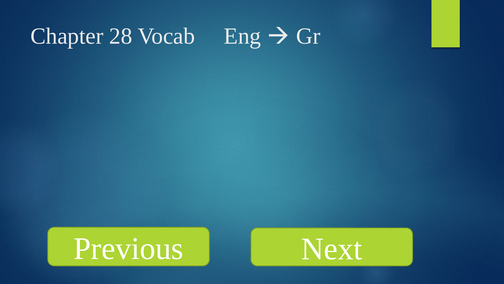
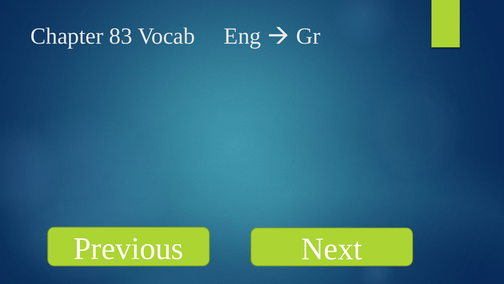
28: 28 -> 83 (121, 36)
